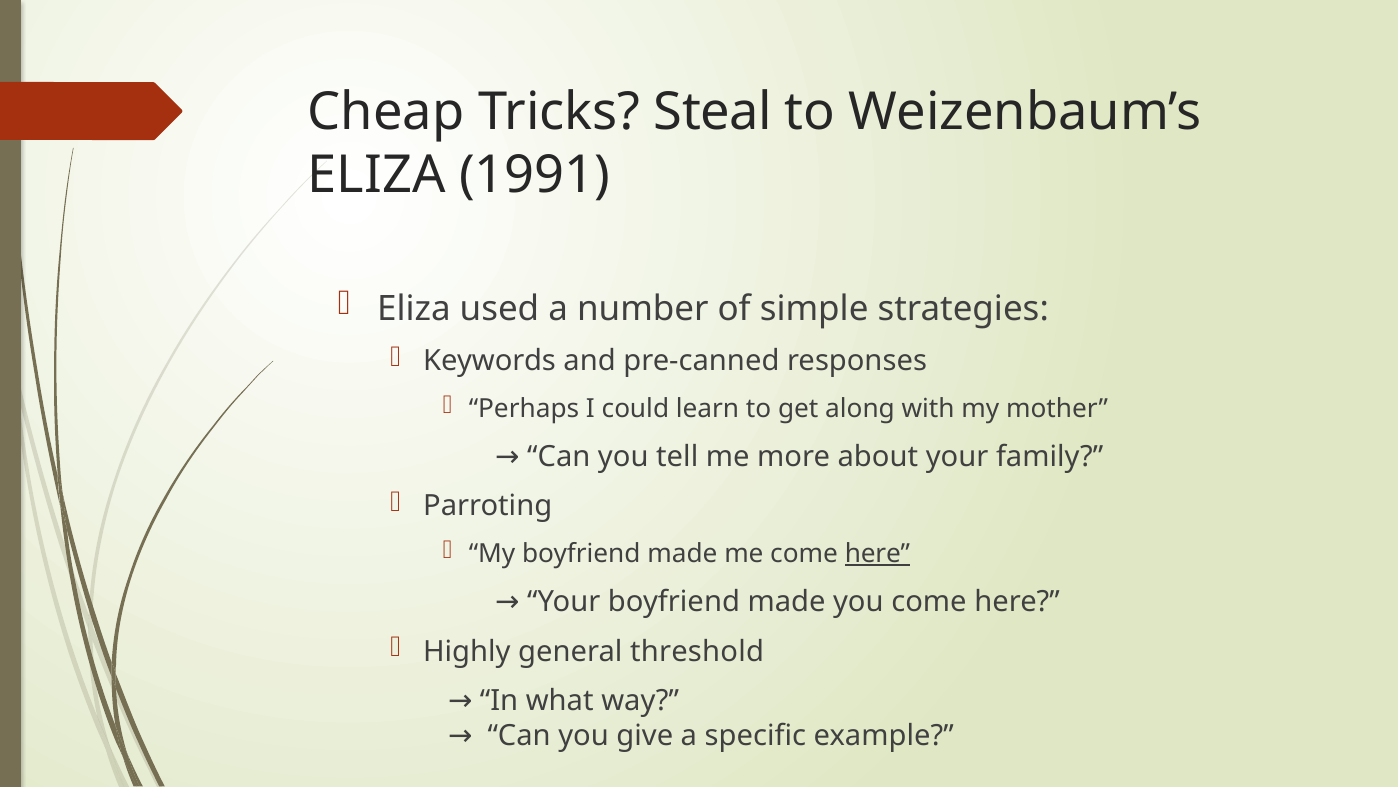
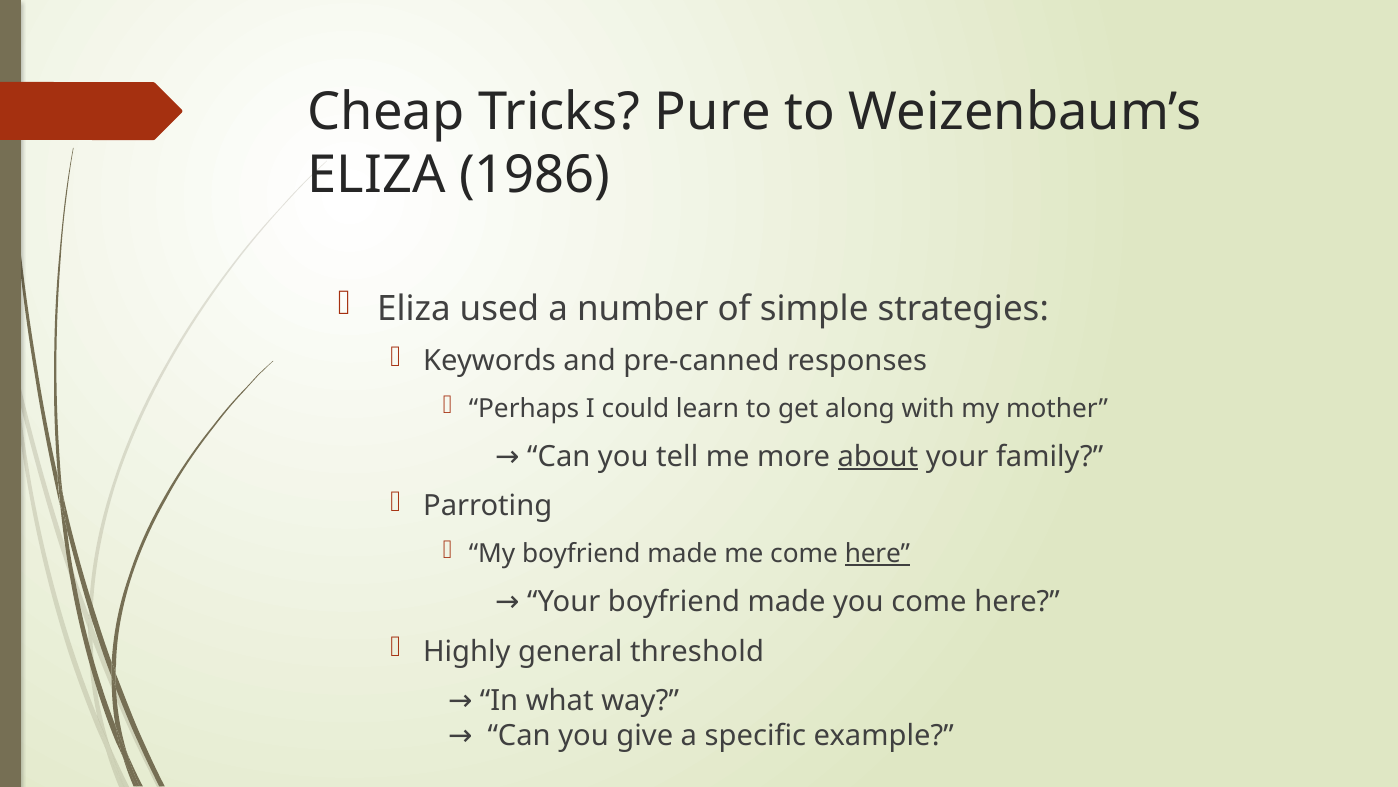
Steal: Steal -> Pure (713, 112)
1991: 1991 -> 1986 (535, 175)
about underline: none -> present (878, 456)
